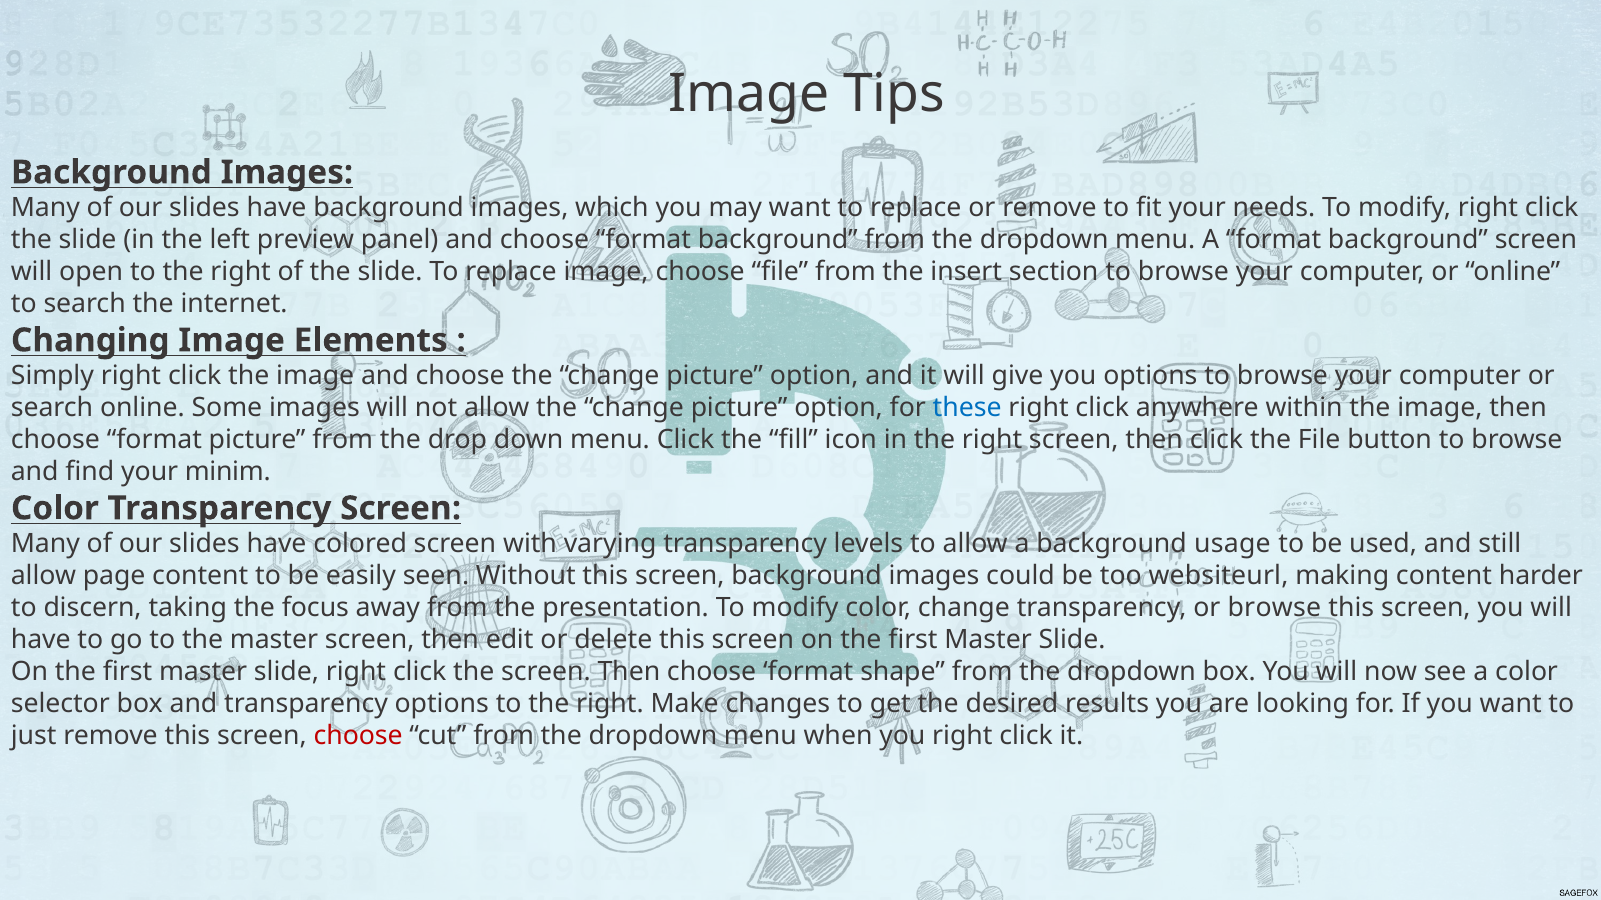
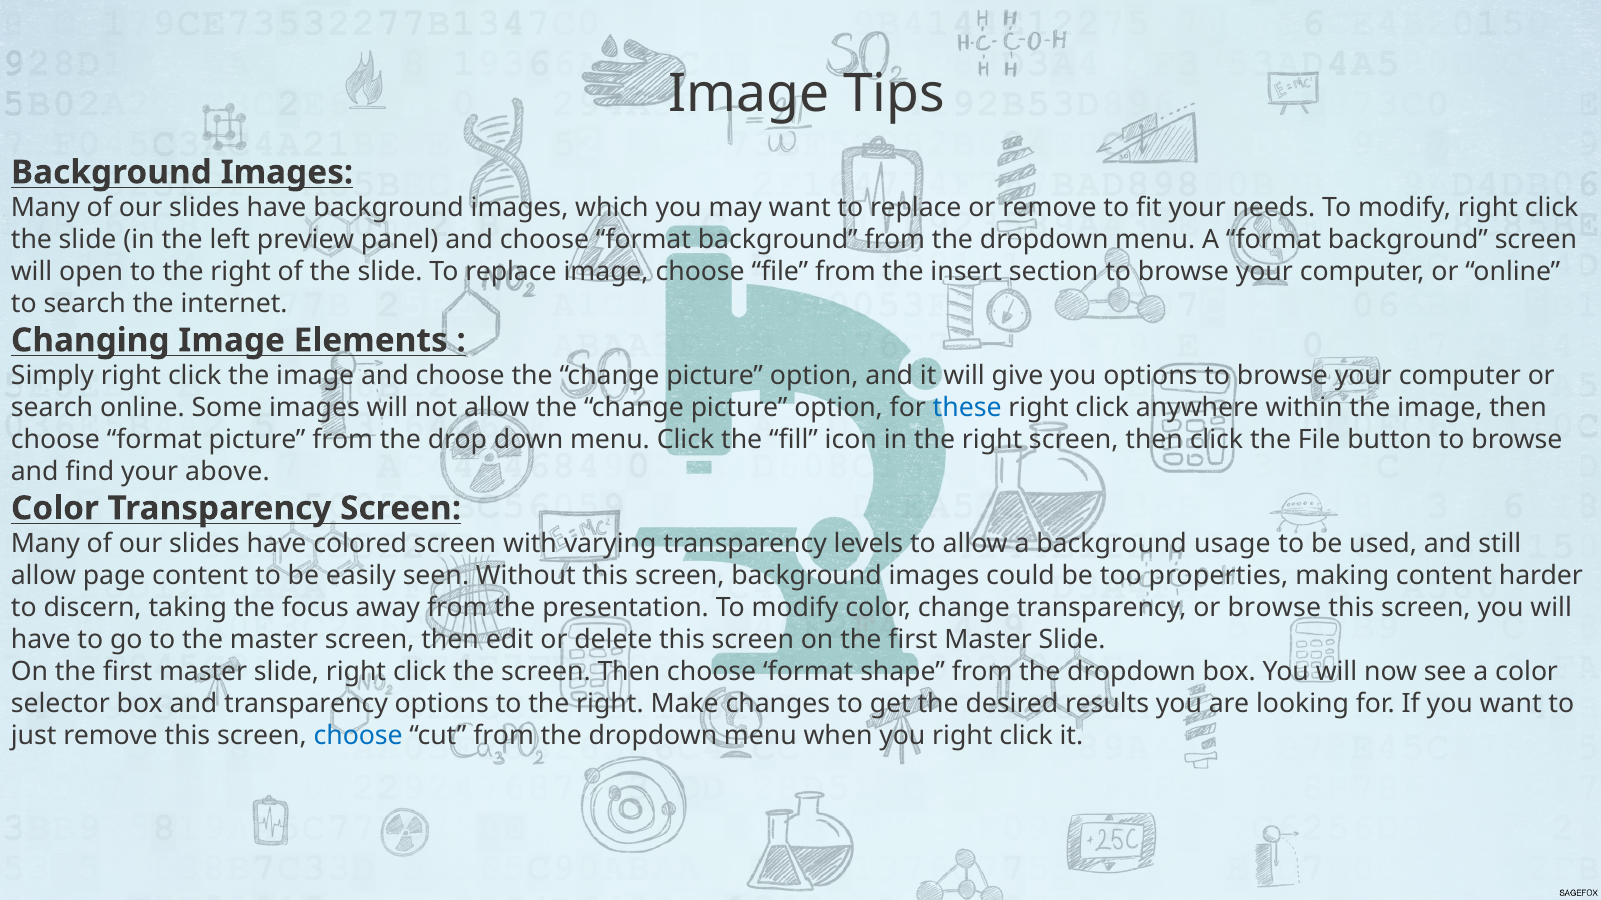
minim: minim -> above (227, 472)
websiteurl: websiteurl -> properties (1218, 576)
choose colour: red -> blue (358, 736)
